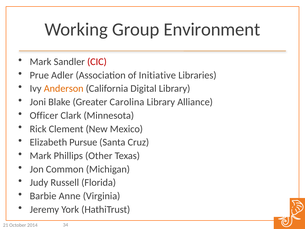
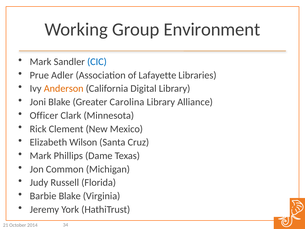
CIC colour: red -> blue (97, 62)
Initiative: Initiative -> Lafayette (157, 75)
Pursue: Pursue -> Wilson (83, 142)
Other: Other -> Dame (99, 156)
Barbie Anne: Anne -> Blake (70, 196)
